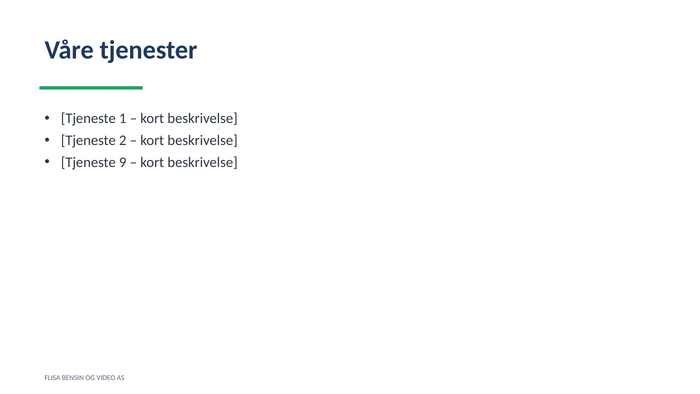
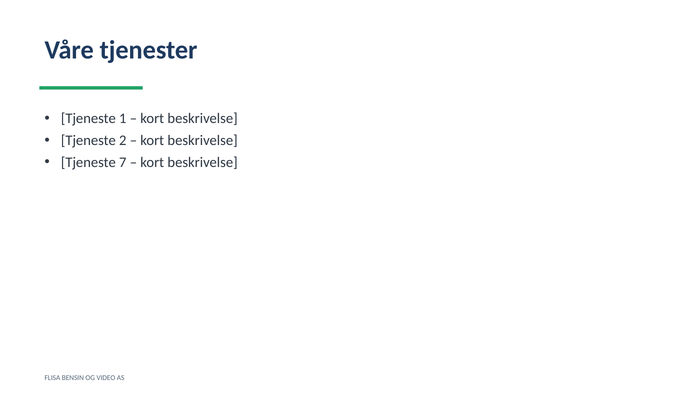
9: 9 -> 7 (123, 162)
